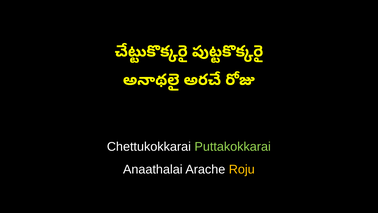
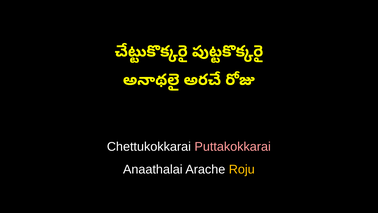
Puttakokkarai colour: light green -> pink (233, 146)
